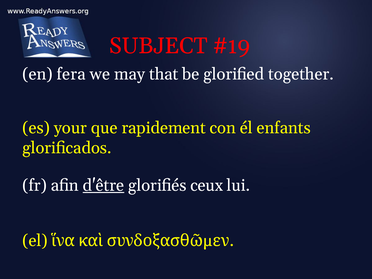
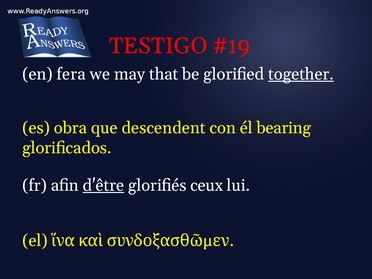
SUBJECT: SUBJECT -> TESTIGO (158, 46)
together underline: none -> present (301, 74)
your: your -> obra (70, 128)
rapidement: rapidement -> descendent (164, 128)
enfants: enfants -> bearing (284, 128)
